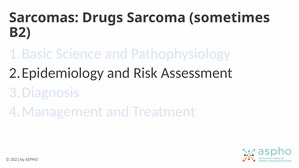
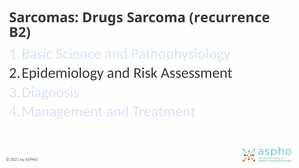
sometimes: sometimes -> recurrence (230, 18)
